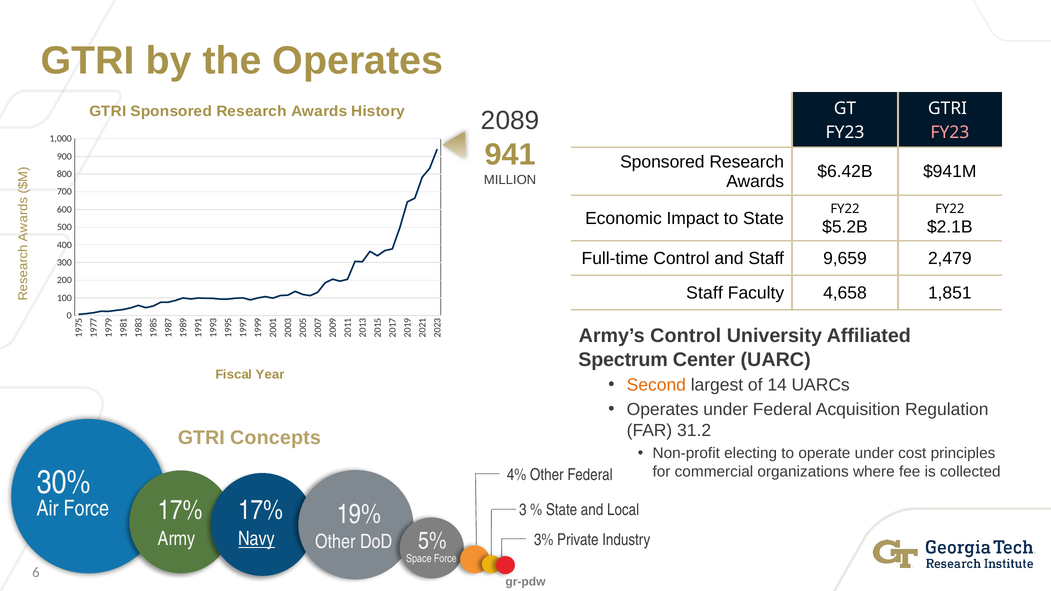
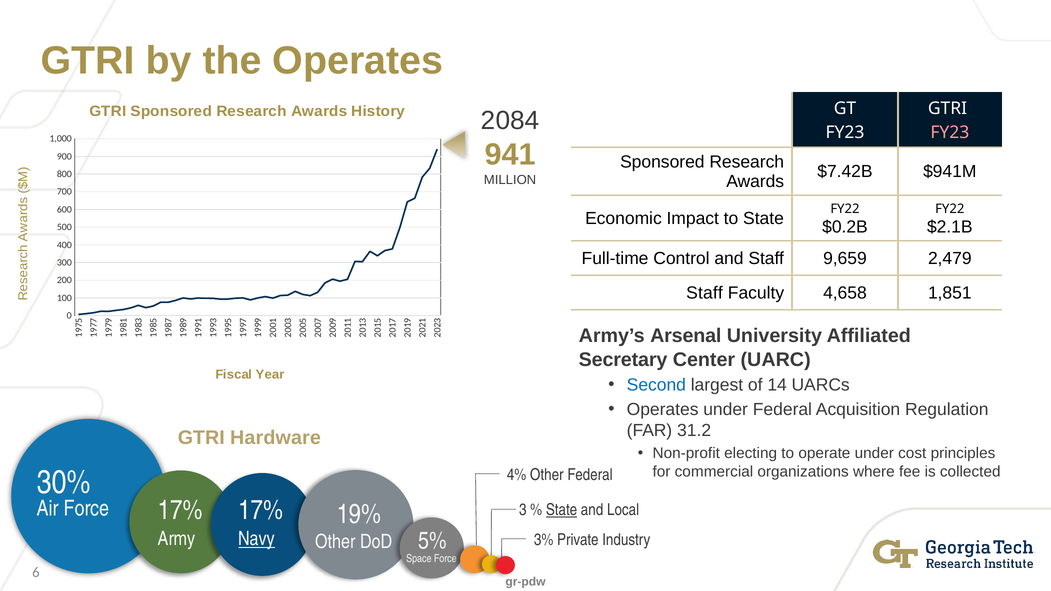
2089: 2089 -> 2084 (510, 120)
$6.42B: $6.42B -> $7.42B (845, 172)
$5.2B: $5.2B -> $0.2B (845, 227)
Army’s Control: Control -> Arsenal (686, 336)
Spectrum: Spectrum -> Secretary (623, 360)
Second colour: orange -> blue (656, 385)
Concepts: Concepts -> Hardware (275, 438)
State underline: none -> present (562, 510)
